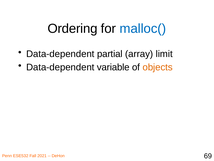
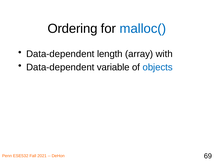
partial: partial -> length (110, 54)
limit: limit -> with (164, 54)
objects colour: orange -> blue (158, 67)
